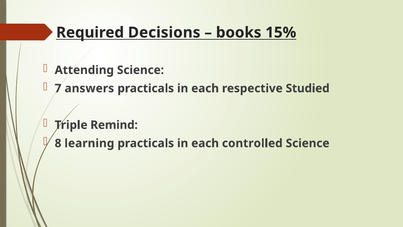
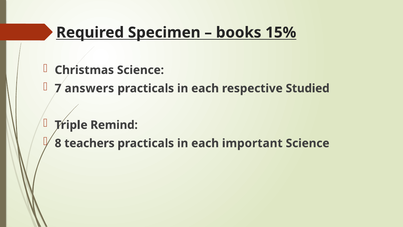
Decisions: Decisions -> Specimen (164, 32)
Attending: Attending -> Christmas (84, 70)
learning: learning -> teachers (89, 143)
controlled: controlled -> important (252, 143)
